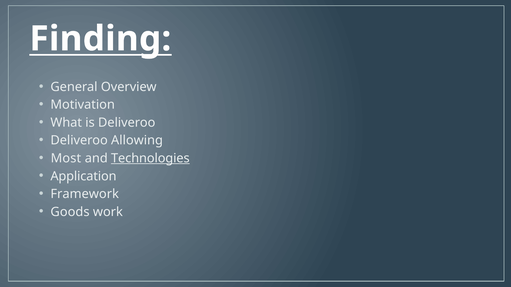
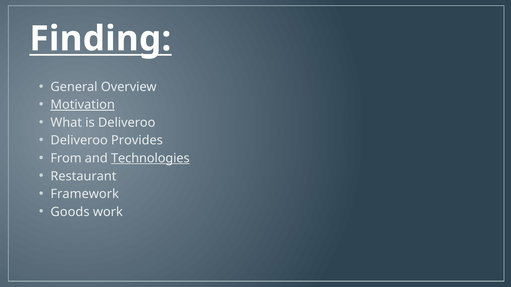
Motivation underline: none -> present (83, 105)
Allowing: Allowing -> Provides (137, 141)
Most: Most -> From (66, 159)
Application: Application -> Restaurant (83, 176)
